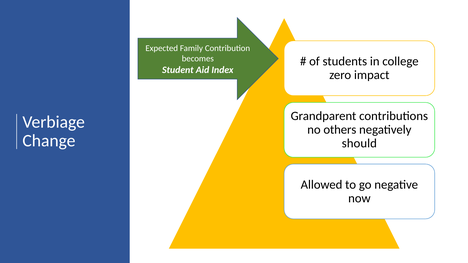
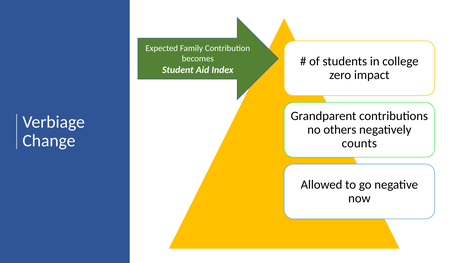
should: should -> counts (359, 144)
